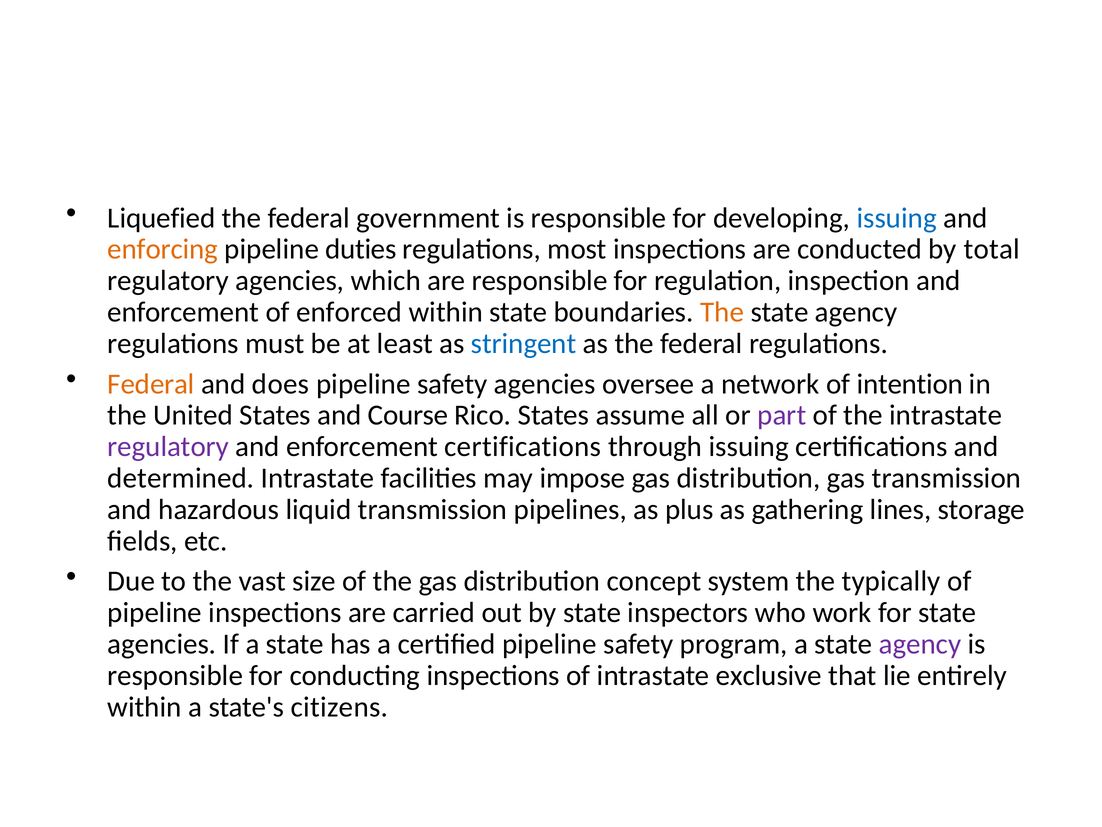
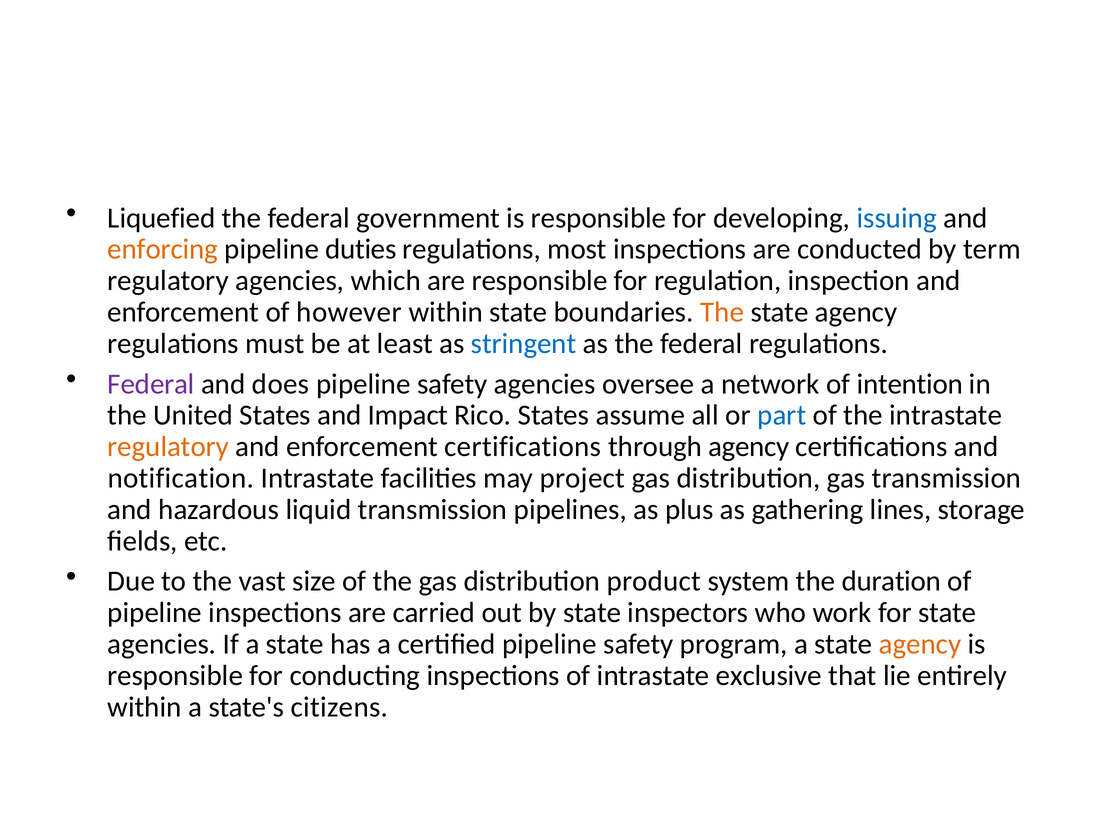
total: total -> term (992, 249)
enforced: enforced -> however (349, 312)
Federal colour: orange -> purple (151, 384)
Course: Course -> Impact (408, 415)
part colour: purple -> blue (782, 415)
regulatory colour: purple -> orange (168, 447)
through issuing: issuing -> agency (749, 447)
determined: determined -> notification (181, 478)
impose: impose -> project (582, 478)
concept: concept -> product (654, 581)
typically: typically -> duration (891, 581)
agency colour: purple -> orange (920, 644)
